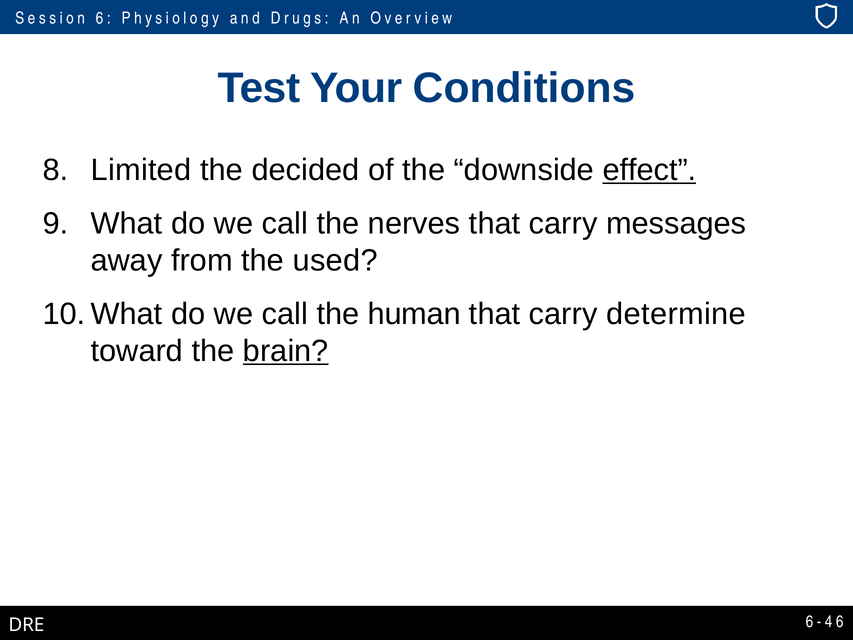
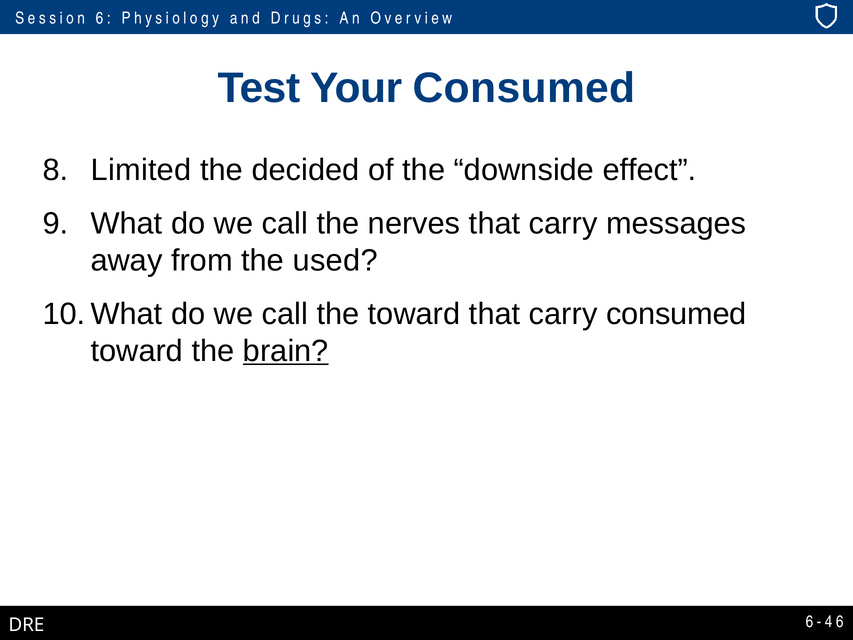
Your Conditions: Conditions -> Consumed (524, 88)
effect underline: present -> none (649, 170)
the human: human -> toward (414, 314)
carry determine: determine -> consumed (676, 314)
